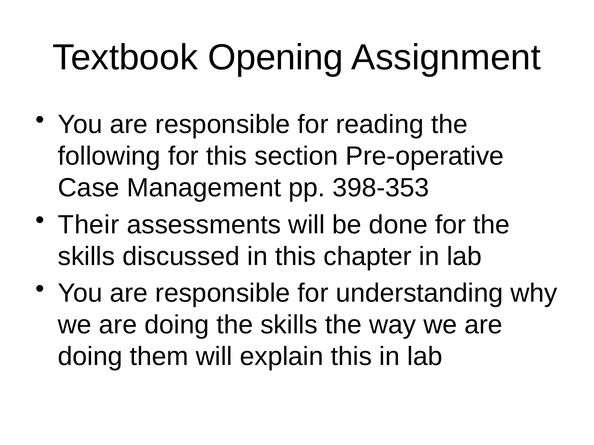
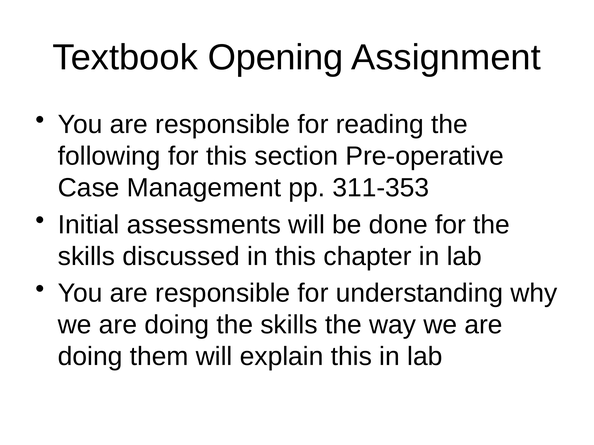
398-353: 398-353 -> 311-353 (381, 188)
Their: Their -> Initial (89, 225)
